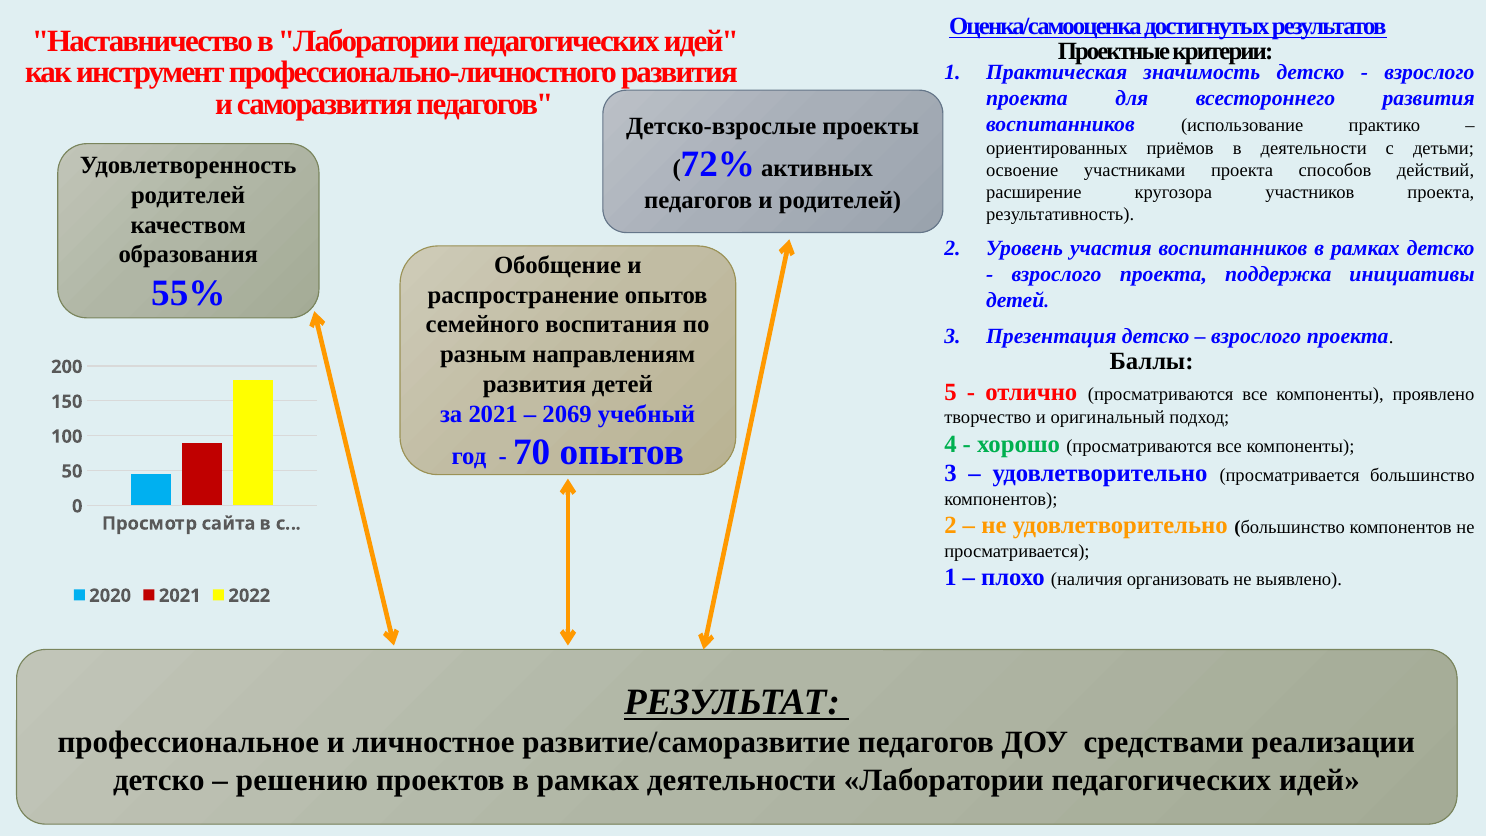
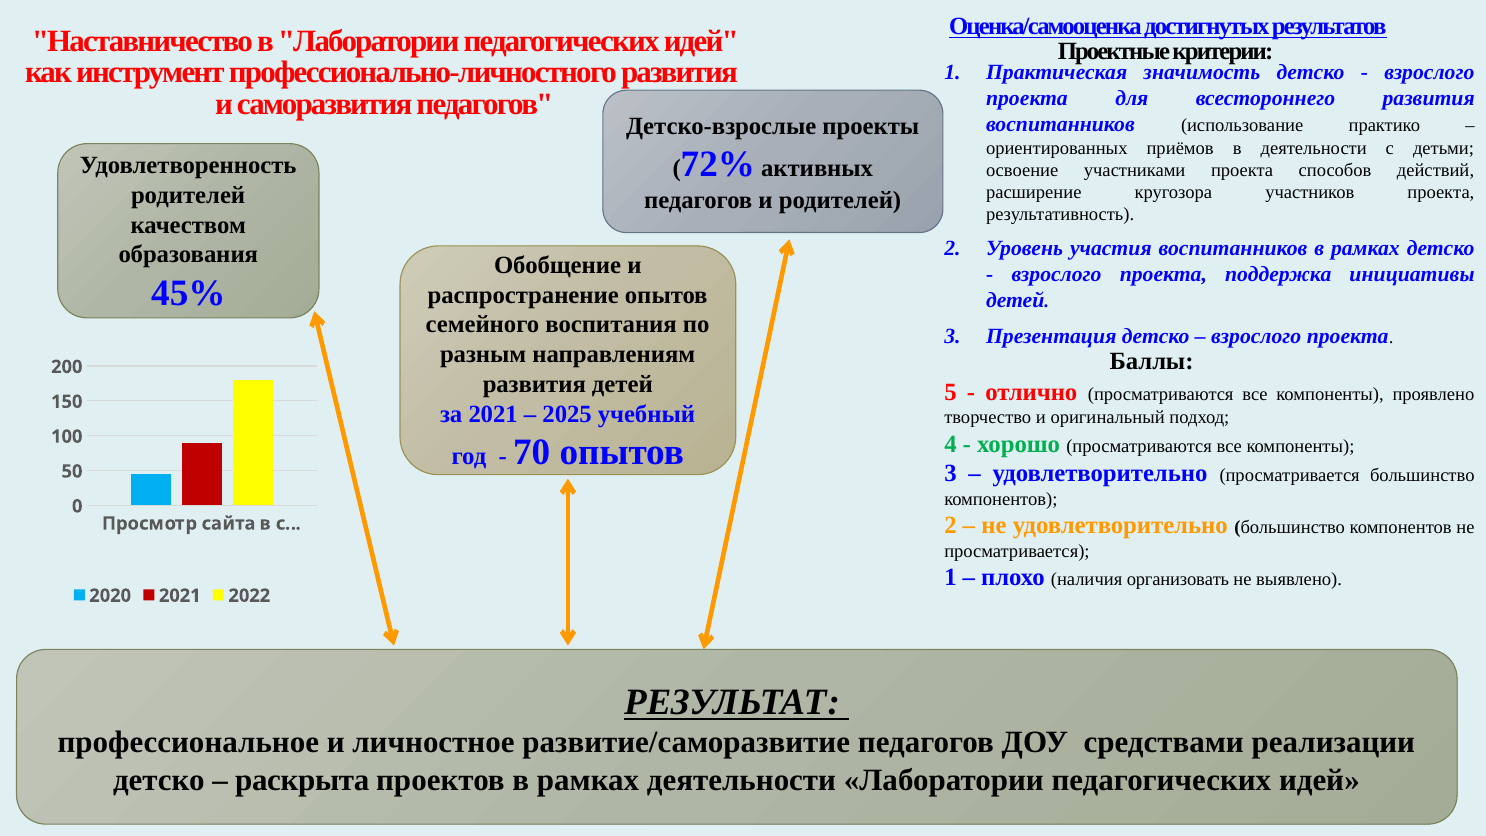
55%: 55% -> 45% (188, 293)
2069: 2069 -> 2025 (567, 414)
решению: решению -> раскрыта (302, 780)
